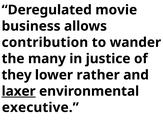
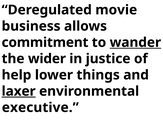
contribution: contribution -> commitment (45, 43)
wander underline: none -> present (135, 43)
many: many -> wider (47, 59)
they: they -> help (16, 75)
rather: rather -> things (98, 75)
